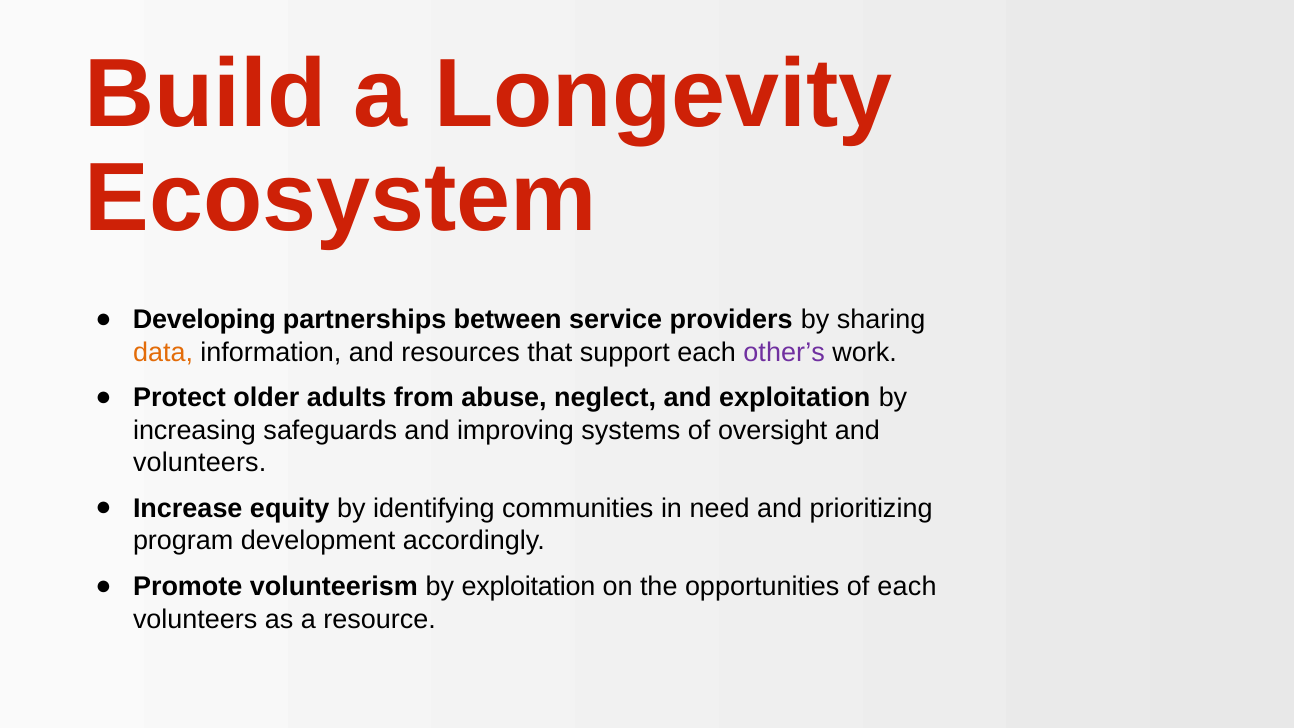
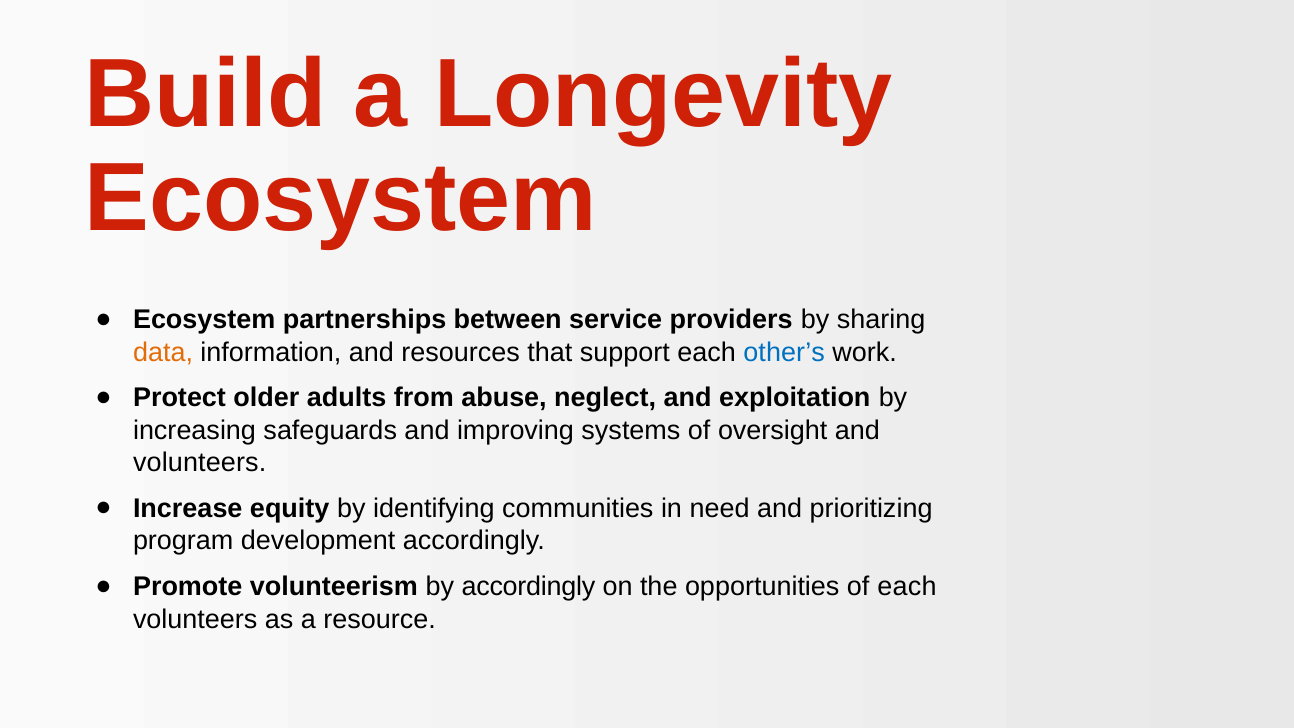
Developing: Developing -> Ecosystem (204, 320)
other’s colour: purple -> blue (784, 352)
by exploitation: exploitation -> accordingly (528, 587)
